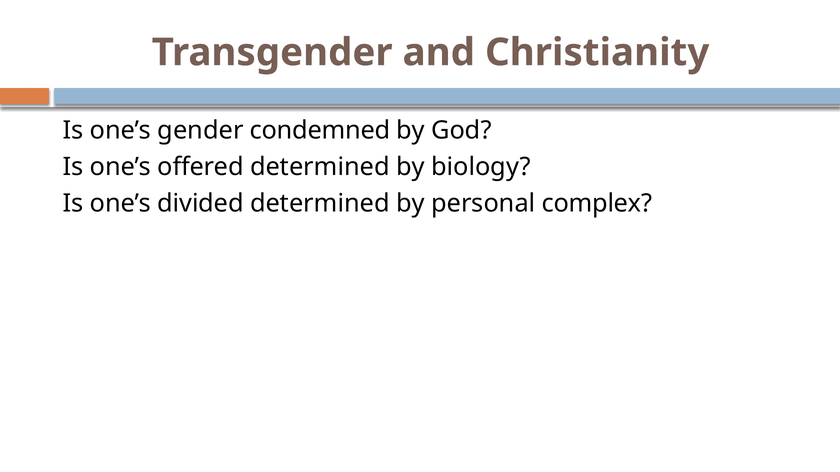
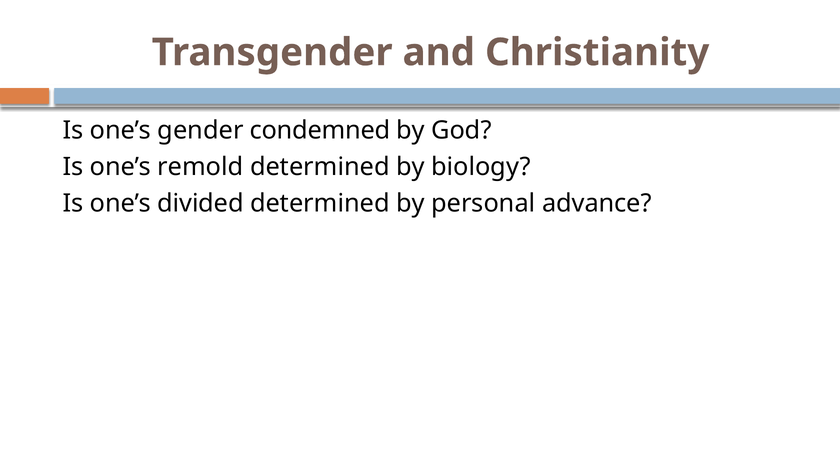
offered: offered -> remold (200, 167)
complex: complex -> advance (597, 204)
